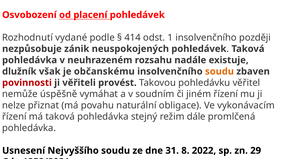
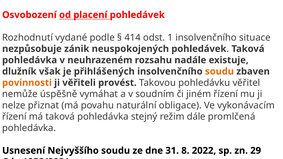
později: později -> situace (255, 38)
občanskému: občanskému -> přihlášených (104, 72)
povinnosti colour: red -> orange (27, 83)
